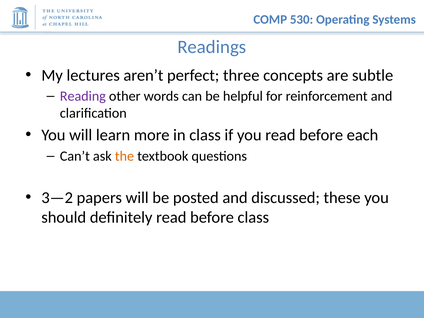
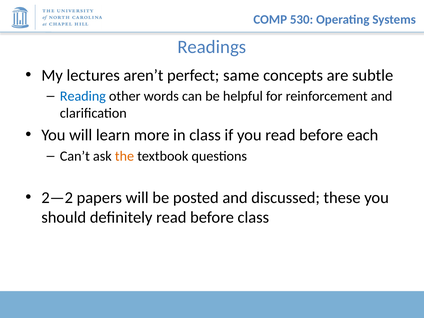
three: three -> same (241, 75)
Reading colour: purple -> blue (83, 96)
3—2: 3—2 -> 2—2 (57, 198)
